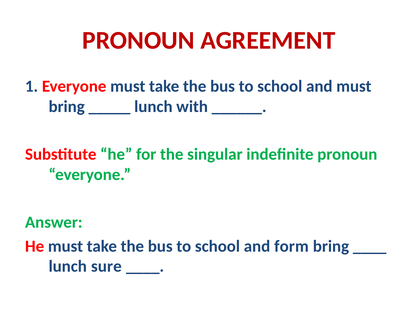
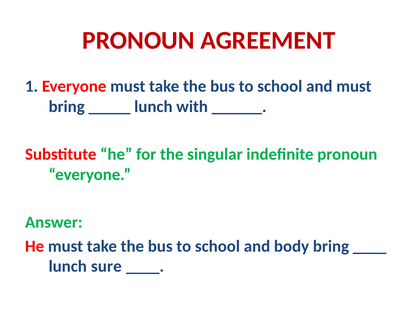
form: form -> body (292, 247)
